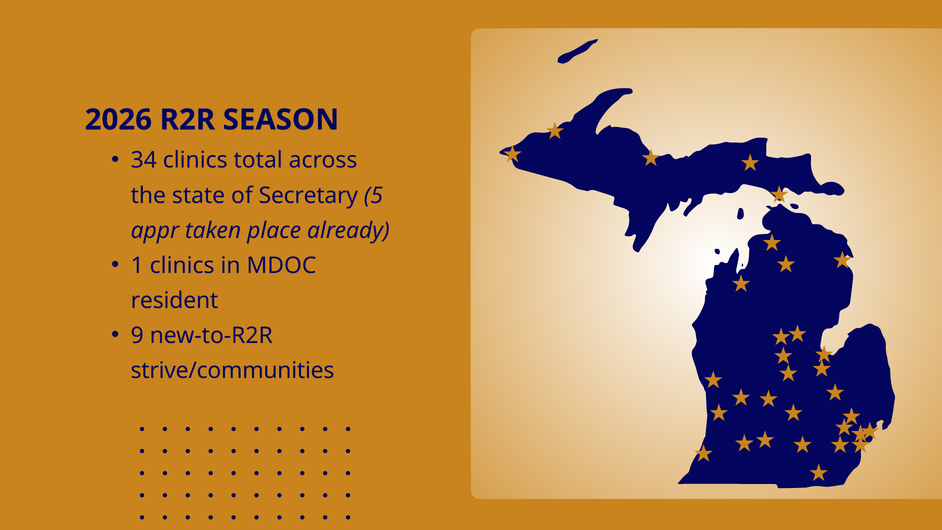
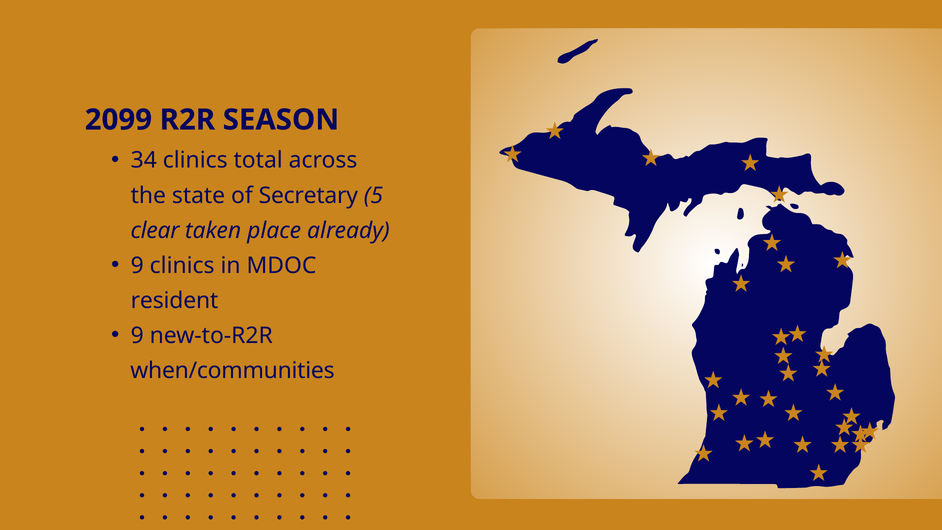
2026: 2026 -> 2099 (118, 120)
appr: appr -> clear (155, 230)
1: 1 -> 9 (137, 265)
strive/communities: strive/communities -> when/communities (232, 371)
